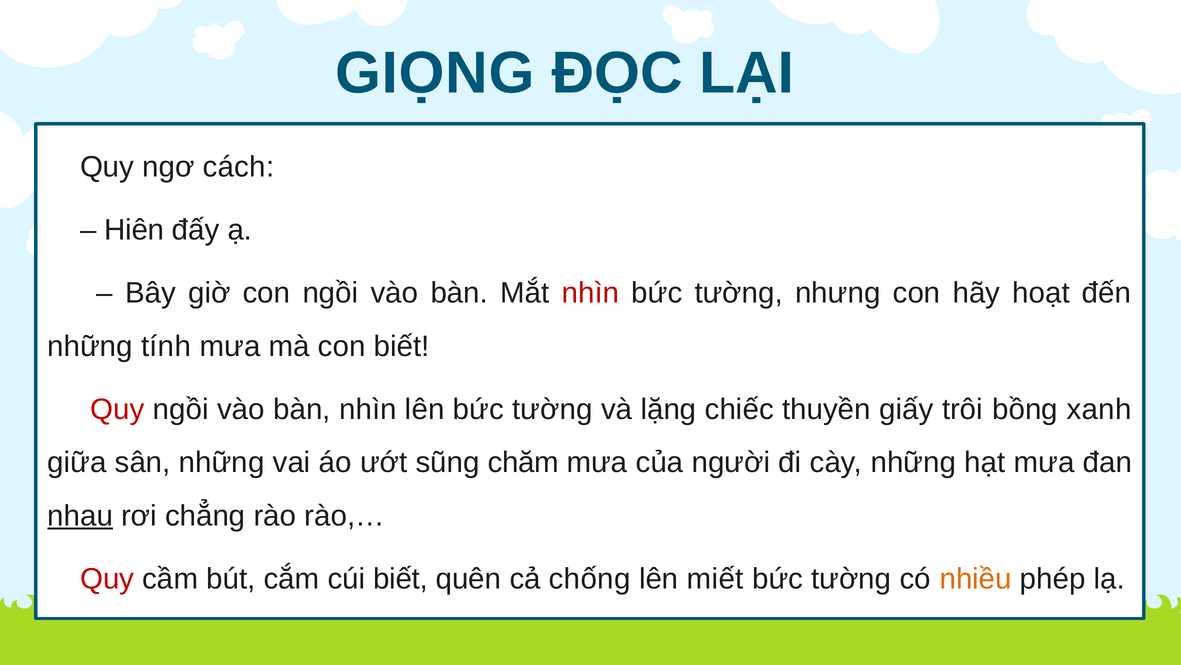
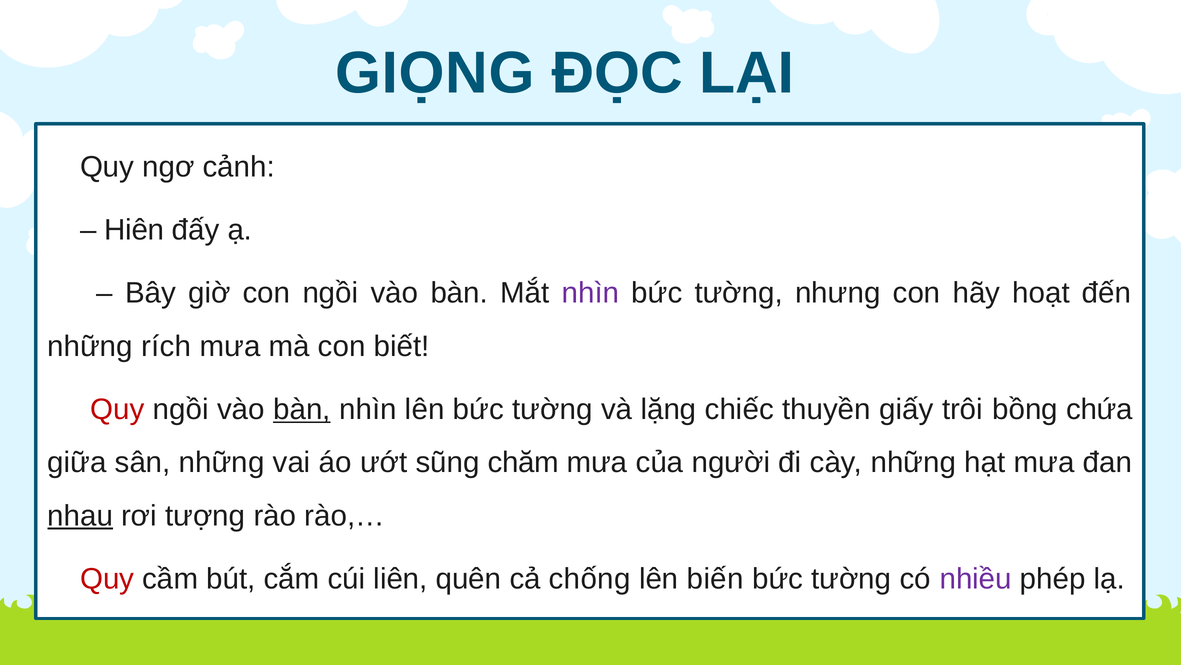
cách: cách -> cảnh (239, 167)
nhìn colour: red -> purple (590, 293)
tính: tính -> rích (166, 346)
bàn underline: none -> present (302, 409)
xanh: xanh -> chứa (1099, 409)
chẳng: chẳng -> tượng (205, 515)
cúi biết: biết -> liên (400, 578)
miết: miết -> biến (715, 578)
nhiều colour: orange -> purple (976, 578)
